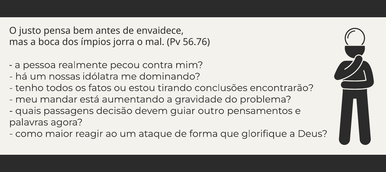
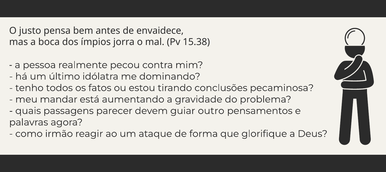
56.76: 56.76 -> 15.38 (196, 42)
nossas: nossas -> último (64, 76)
encontrarão: encontrarão -> pecaminosa (282, 88)
decisão: decisão -> parecer (114, 111)
maior: maior -> irmão (59, 134)
